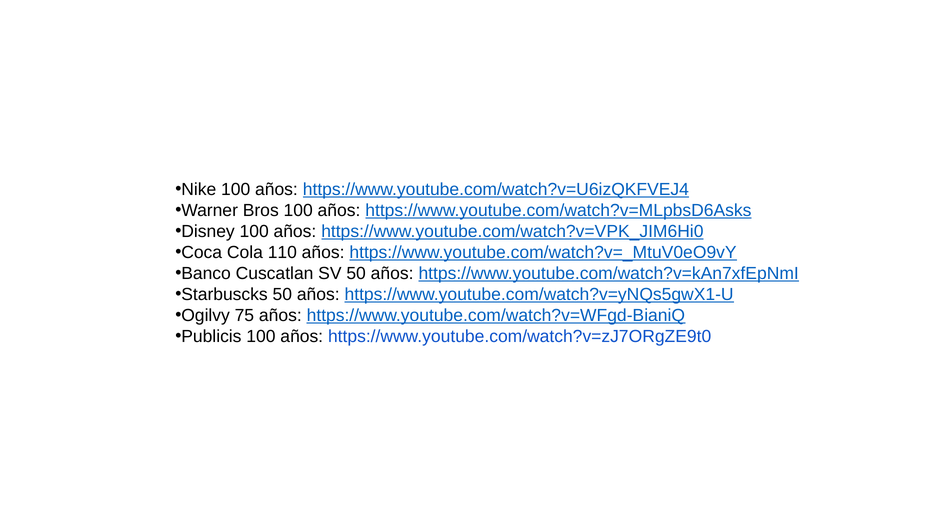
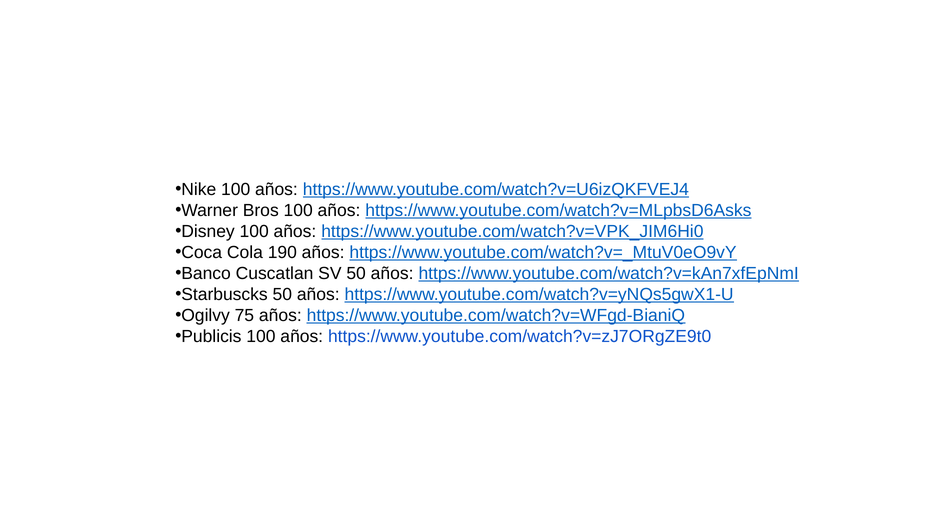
110: 110 -> 190 (282, 252)
